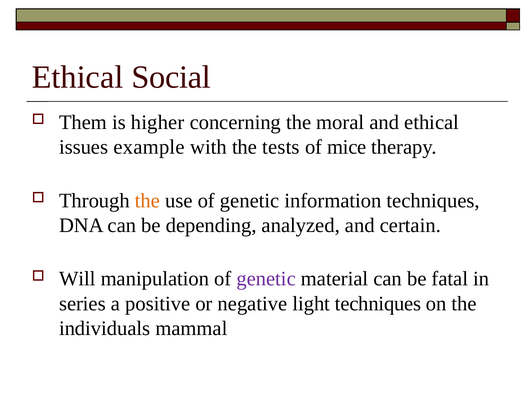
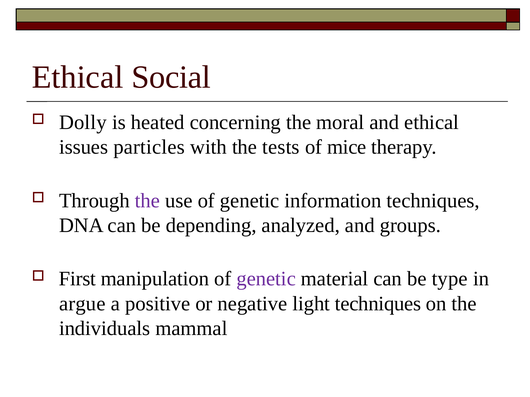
Them: Them -> Dolly (83, 122)
higher: higher -> heated (158, 122)
example: example -> particles (149, 147)
the colour: orange -> purple (147, 201)
certain: certain -> groups (410, 226)
Will: Will -> First (77, 279)
fatal: fatal -> type (450, 279)
series: series -> argue (82, 304)
